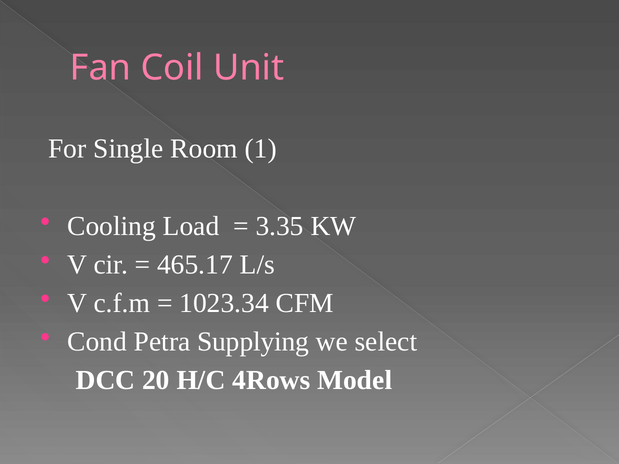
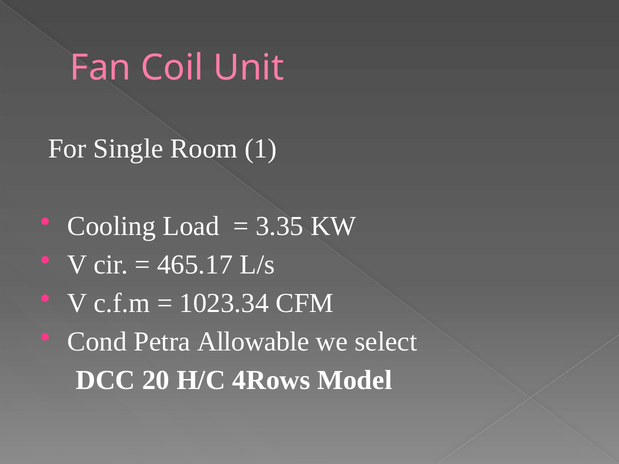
Supplying: Supplying -> Allowable (253, 342)
